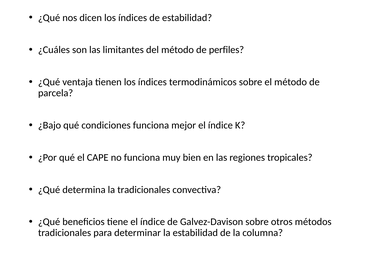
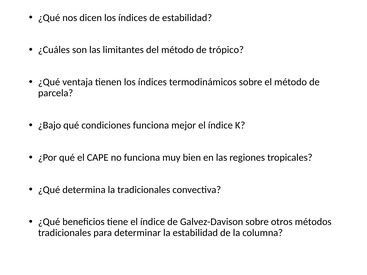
perfiles: perfiles -> trópico (226, 50)
